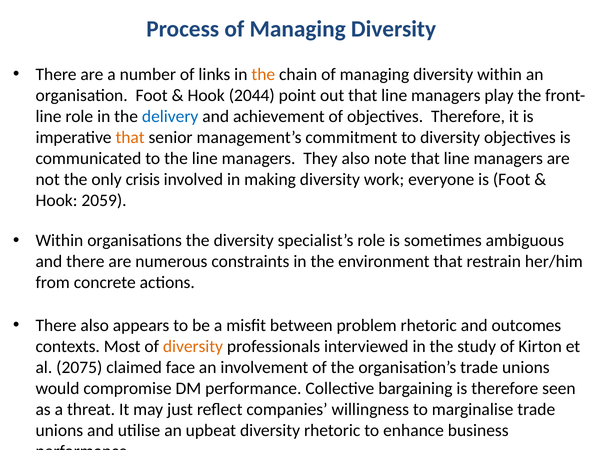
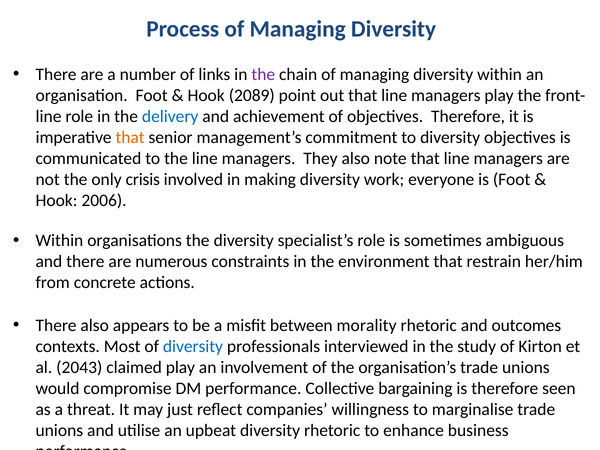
the colour: orange -> purple (263, 74)
2044: 2044 -> 2089 (252, 95)
2059: 2059 -> 2006 (104, 200)
problem: problem -> morality (367, 325)
diversity colour: orange -> blue (193, 346)
2075: 2075 -> 2043 (79, 367)
claimed face: face -> play (180, 367)
